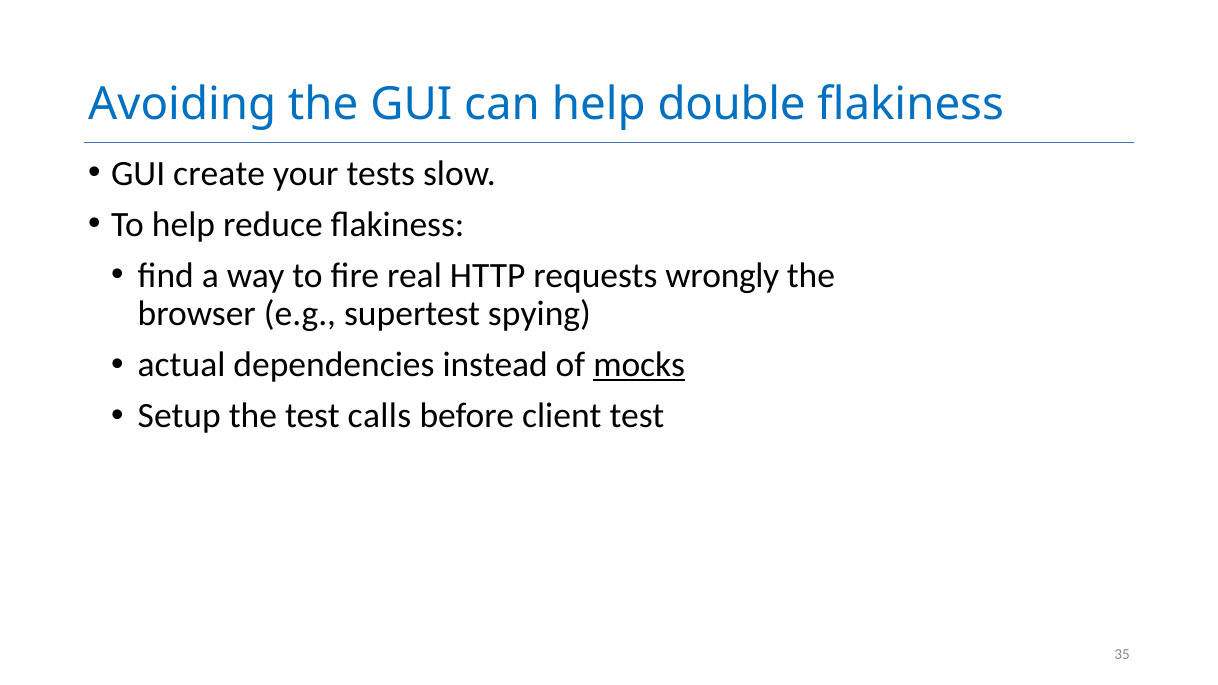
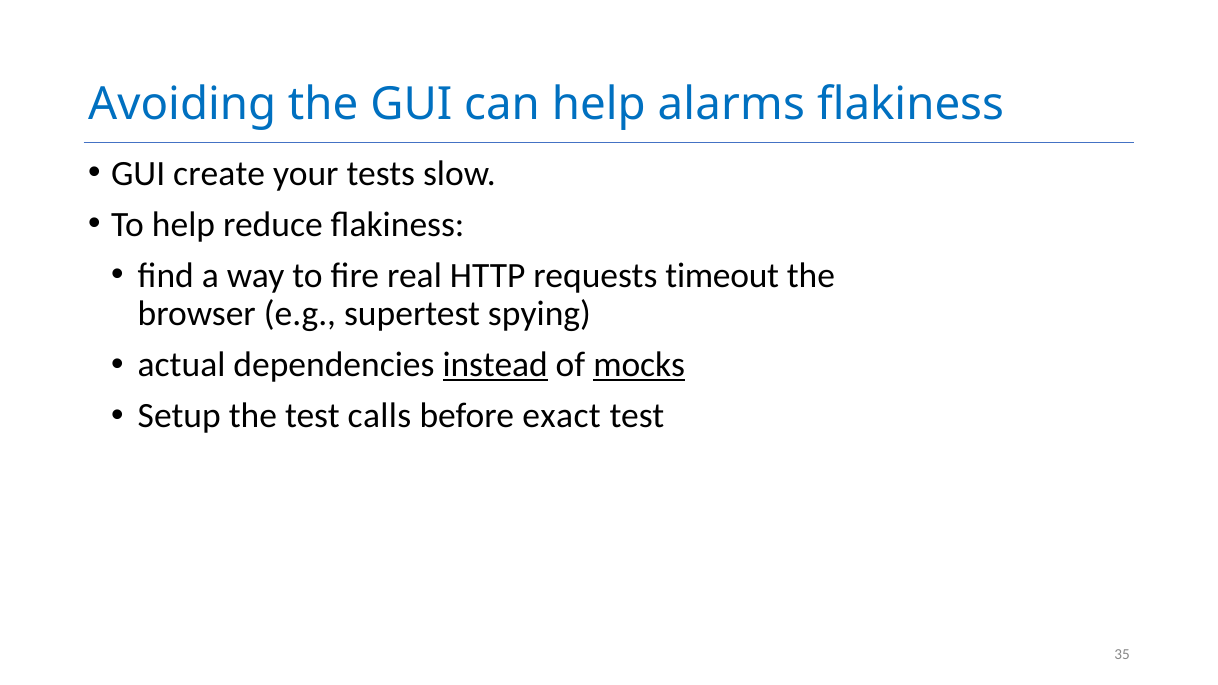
double: double -> alarms (731, 105)
wrongly: wrongly -> timeout (722, 276)
instead underline: none -> present (495, 365)
client: client -> exact (562, 416)
